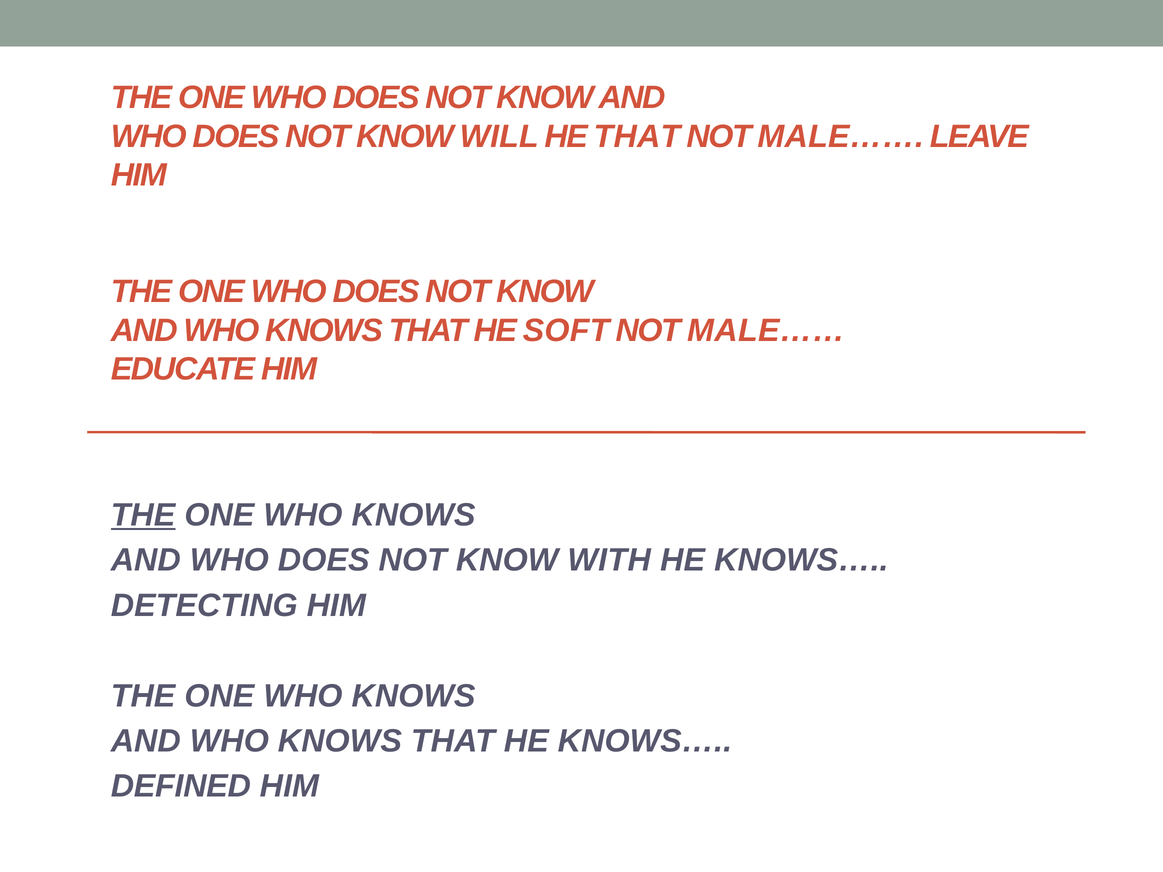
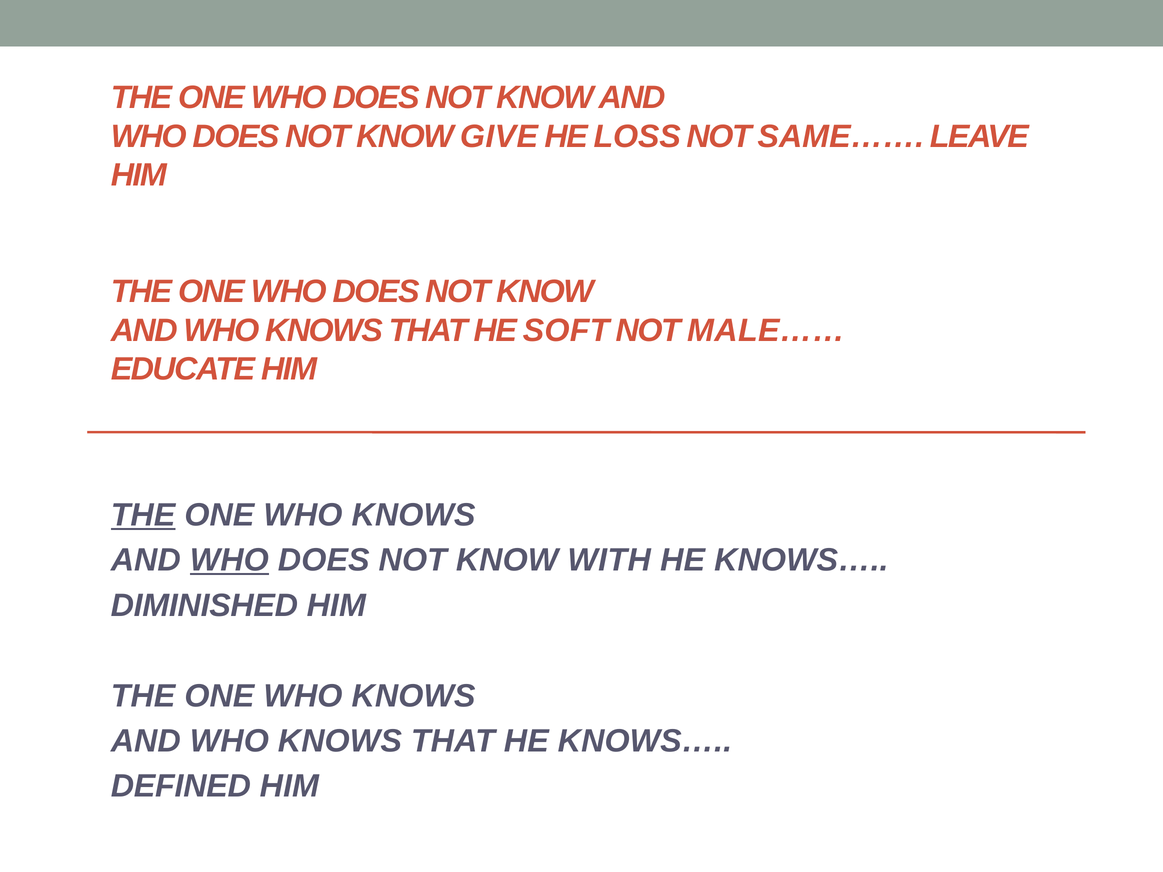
WILL: WILL -> GIVE (499, 137)
HE THAT: THAT -> LOSS (637, 137)
MALE……: MALE…… -> SAME…… (841, 137)
WHO underline: none -> present (229, 560)
DETECTING: DETECTING -> DIMINISHED (204, 606)
